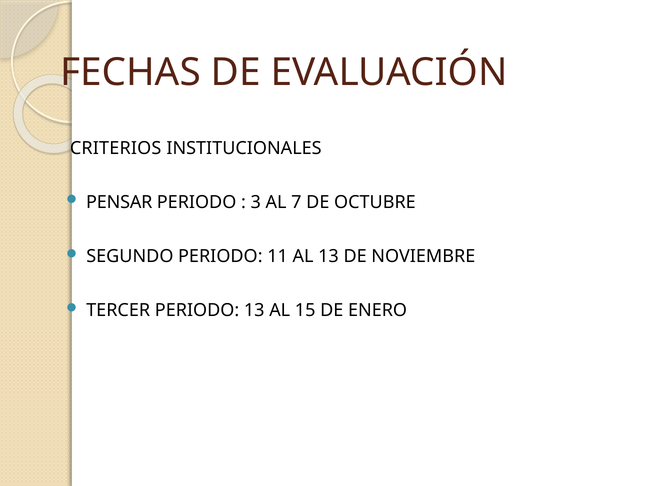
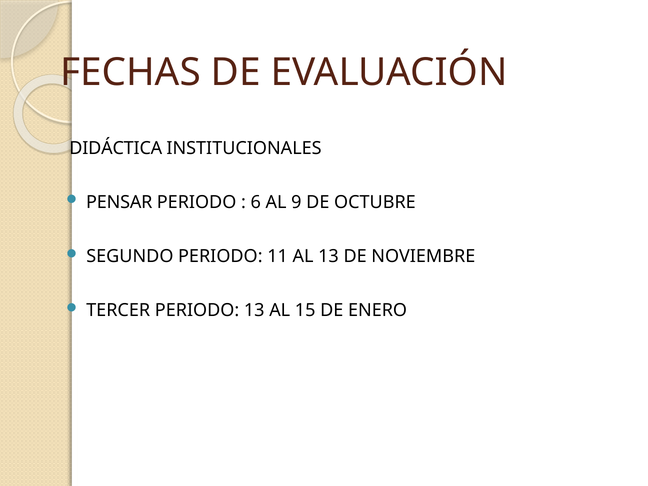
CRITERIOS: CRITERIOS -> DIDÁCTICA (116, 148)
3: 3 -> 6 (256, 202)
7: 7 -> 9 (296, 202)
